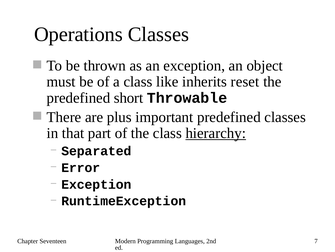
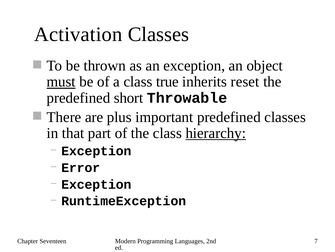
Operations: Operations -> Activation (78, 34)
must underline: none -> present (61, 82)
like: like -> true (167, 82)
Separated: Separated -> Exception (96, 151)
